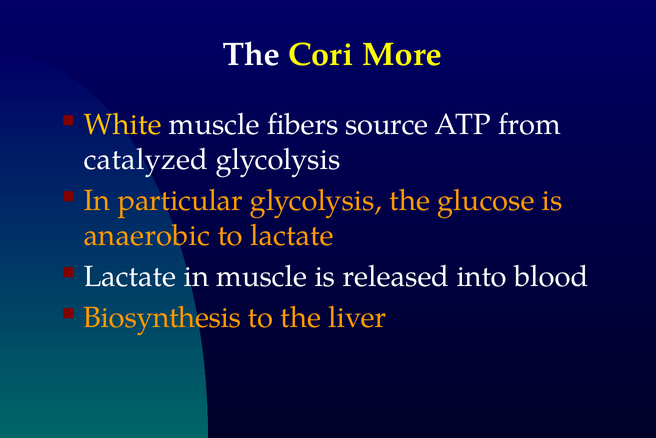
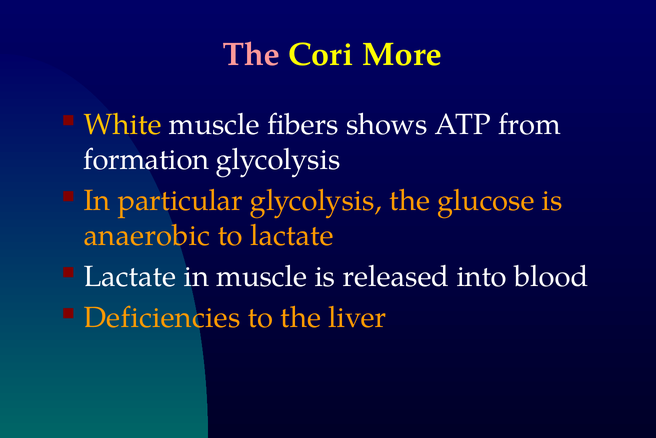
The colour: white -> pink (251, 54)
source: source -> shows (387, 125)
catalyzed: catalyzed -> formation (146, 160)
Biosynthesis: Biosynthesis -> Deficiencies (162, 317)
